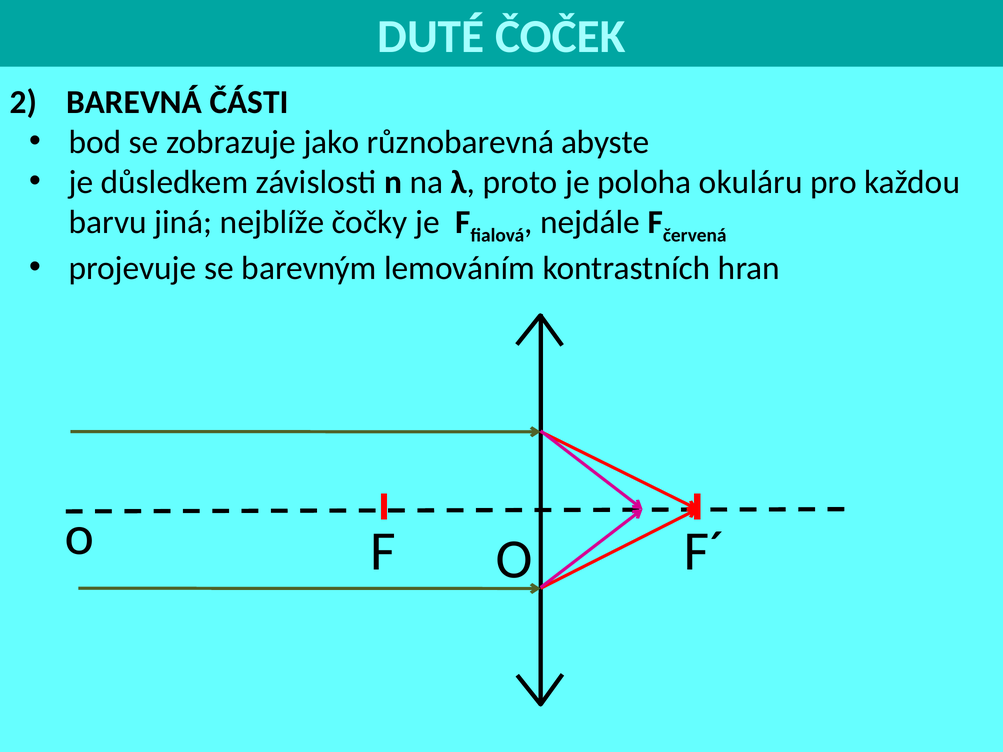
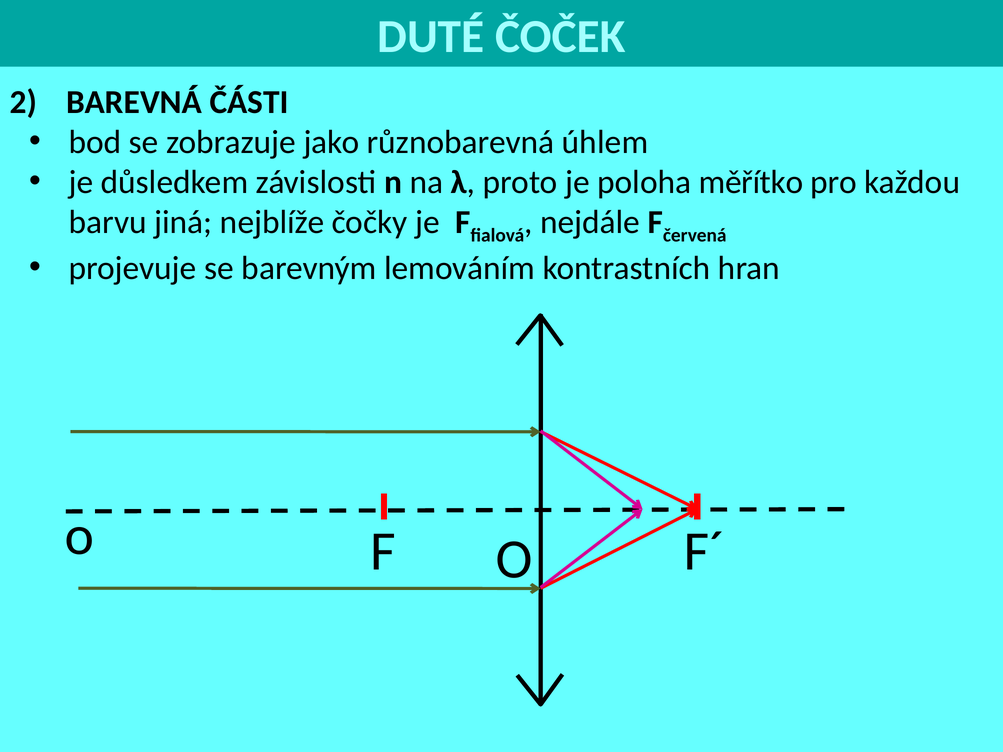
abyste: abyste -> úhlem (605, 142)
okuláru: okuláru -> měřítko (751, 182)
